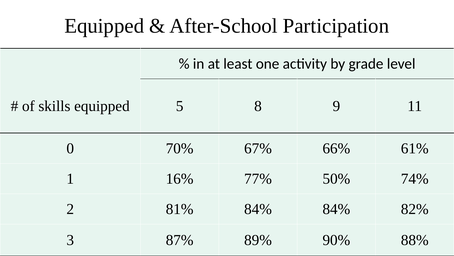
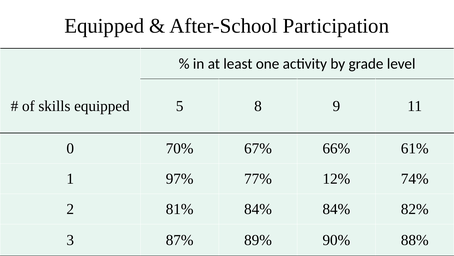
16%: 16% -> 97% (180, 178)
50%: 50% -> 12% (336, 178)
